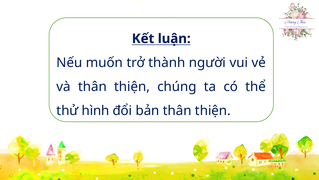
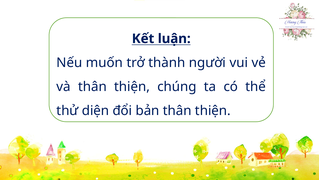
hình: hình -> diện (95, 110)
